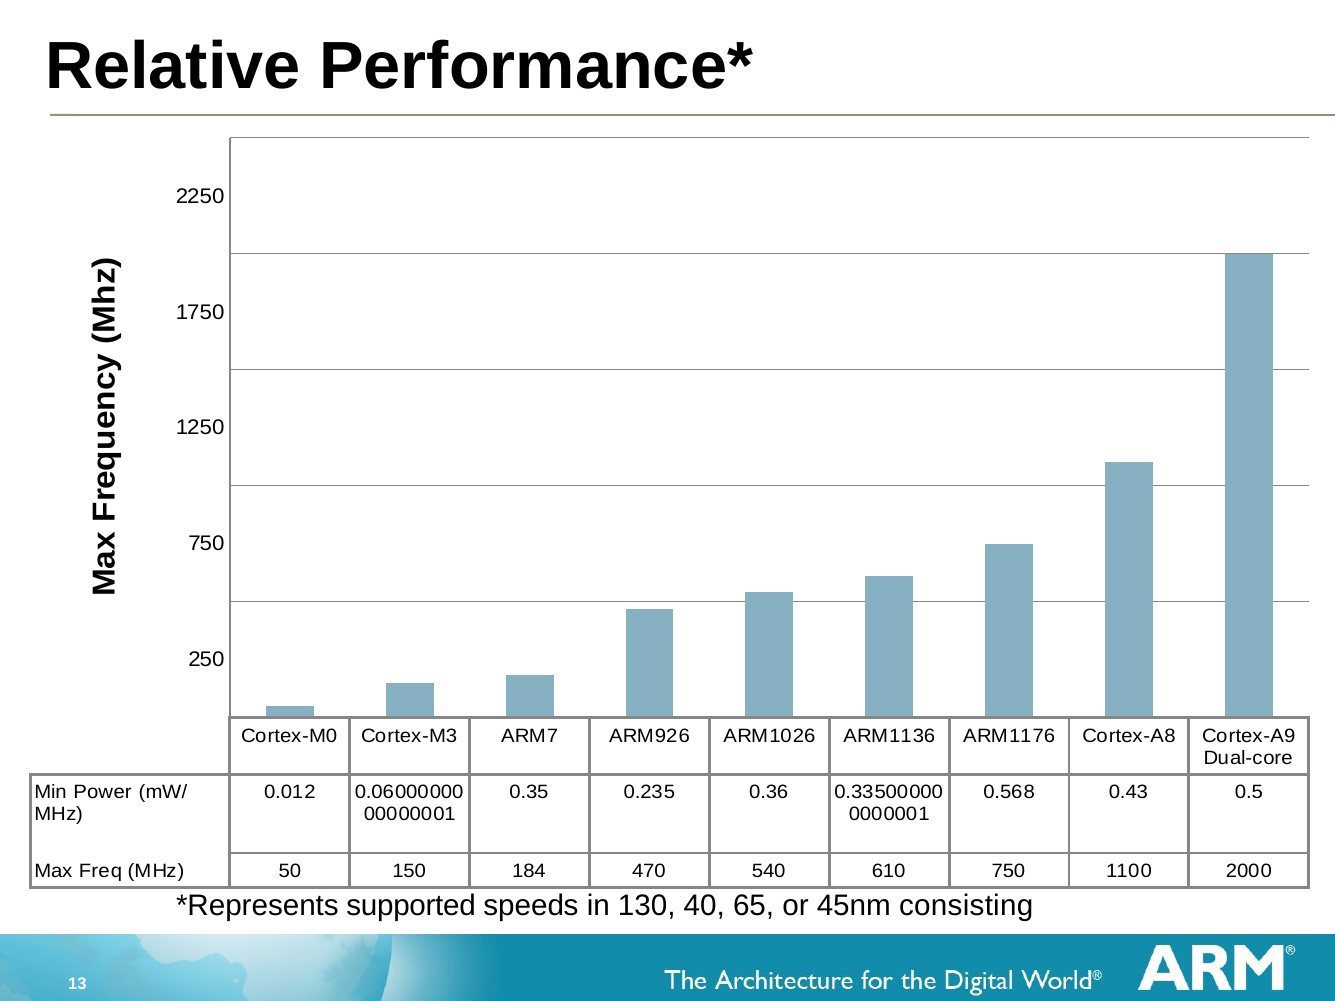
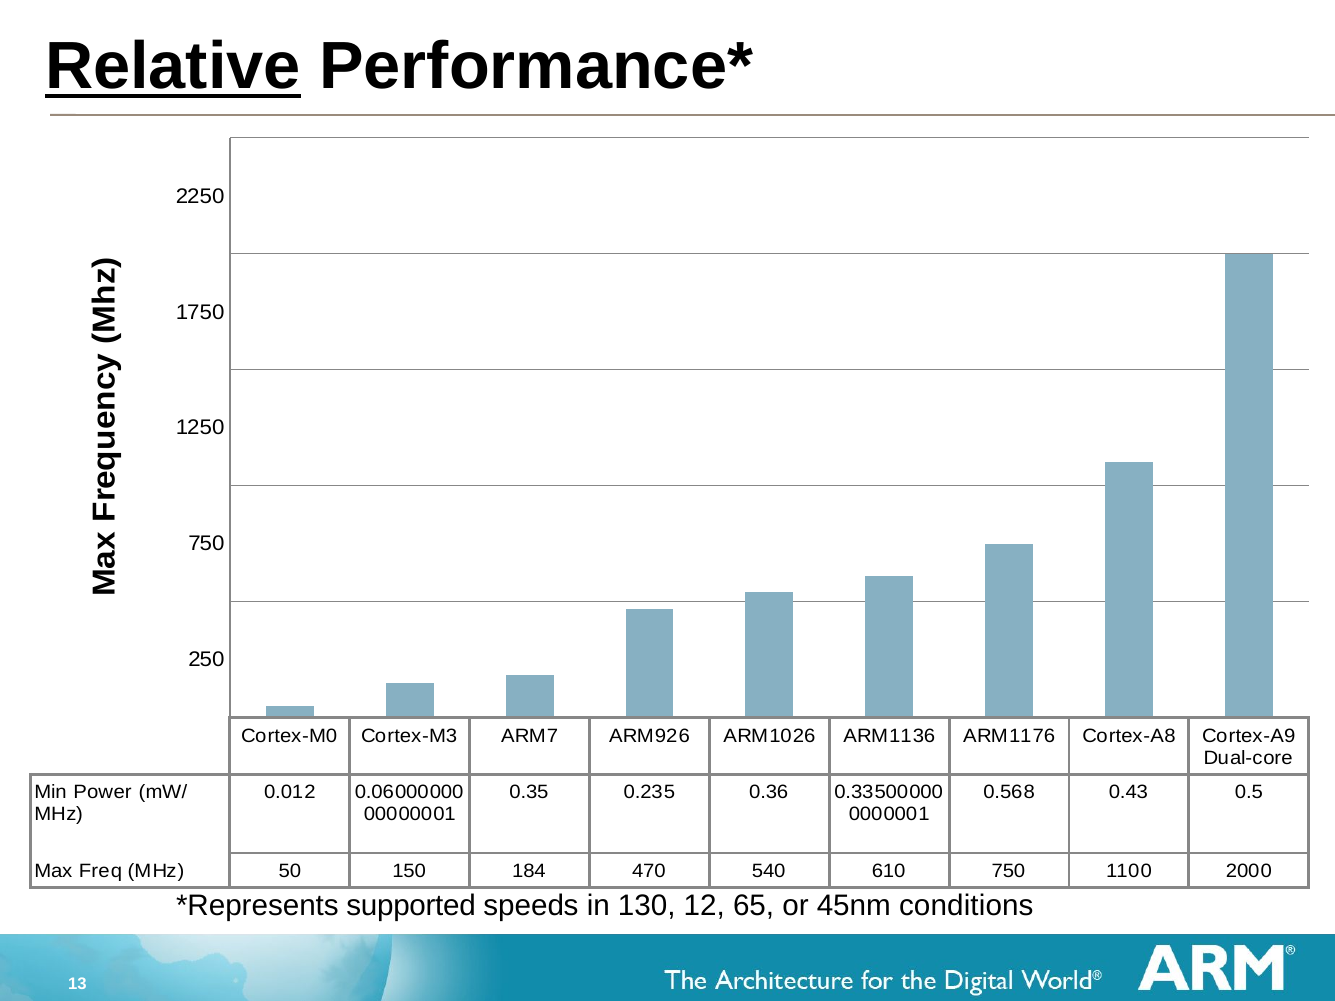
Relative underline: none -> present (173, 67)
40: 40 -> 12 (704, 906)
consisting: consisting -> conditions (966, 906)
